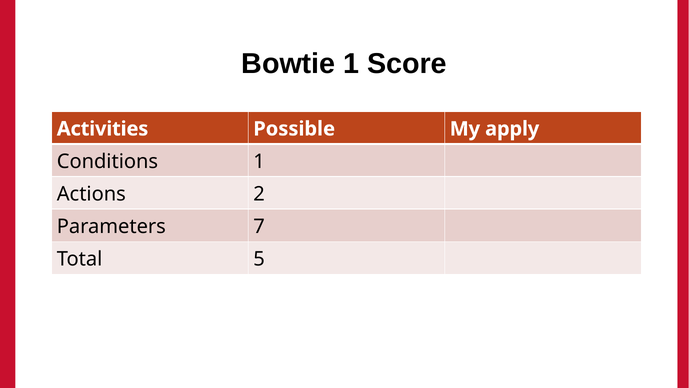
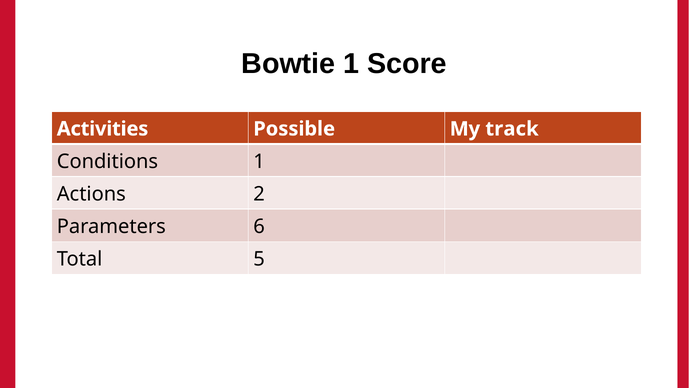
apply: apply -> track (512, 129)
7: 7 -> 6 (259, 226)
